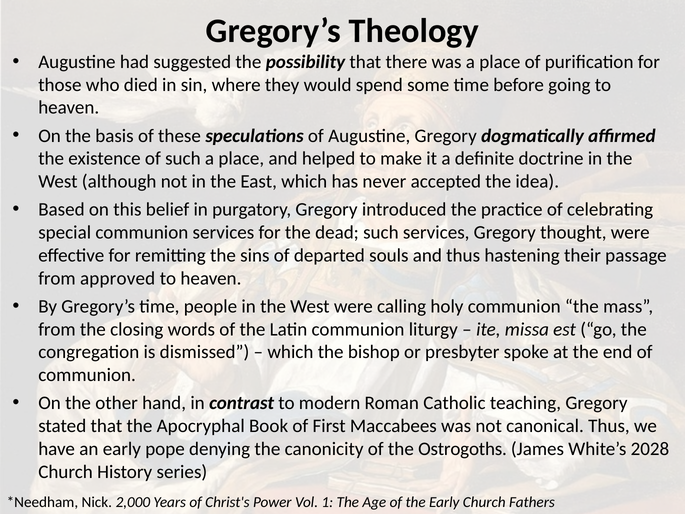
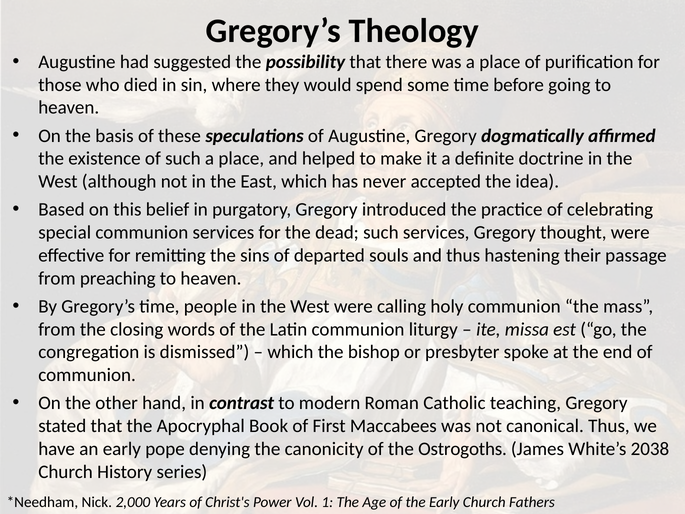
approved: approved -> preaching (118, 278)
2028: 2028 -> 2038 (650, 449)
